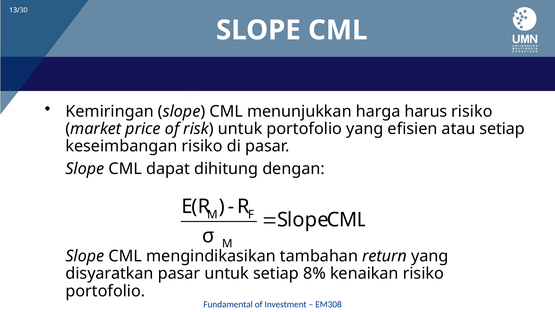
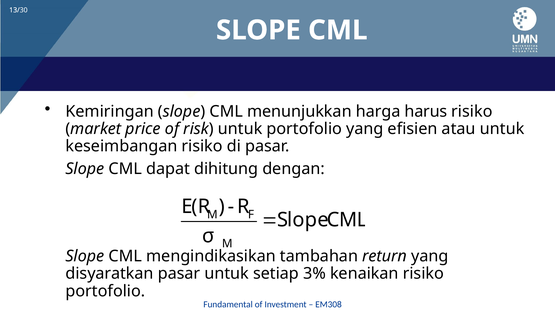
atau setiap: setiap -> untuk (502, 129)
8%: 8% -> 3% (314, 274)
